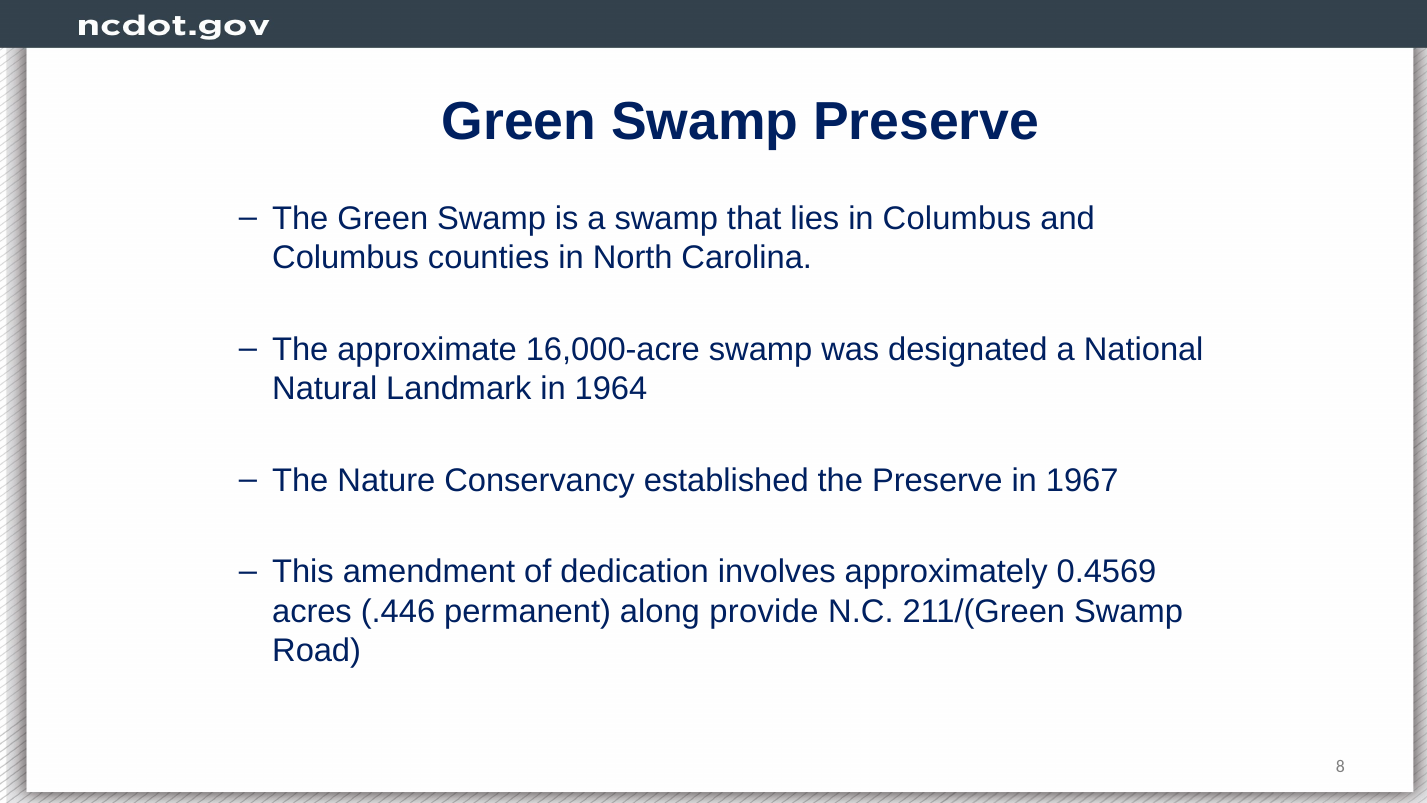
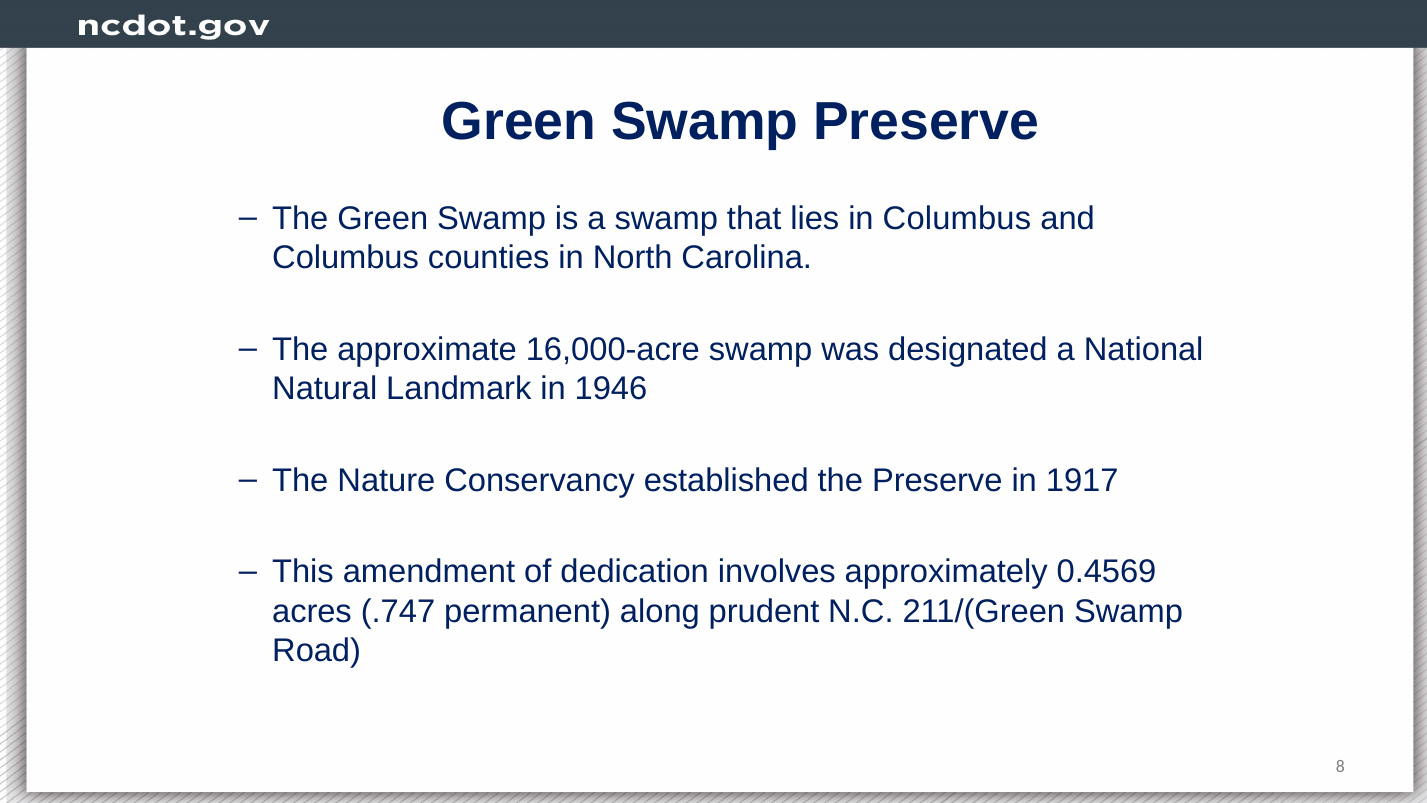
1964: 1964 -> 1946 (611, 389)
1967: 1967 -> 1917 (1082, 480)
.446: .446 -> .747 (398, 611)
provide: provide -> prudent (764, 611)
